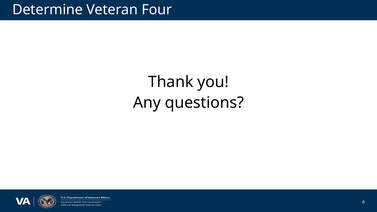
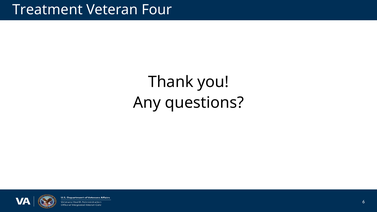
Determine: Determine -> Treatment (47, 10)
